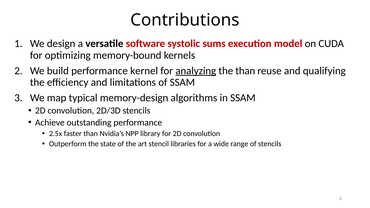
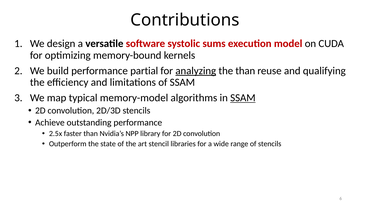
kernel: kernel -> partial (144, 71)
memory-design: memory-design -> memory-model (134, 98)
SSAM underline: none -> present (243, 98)
